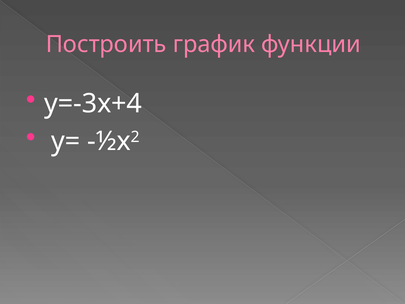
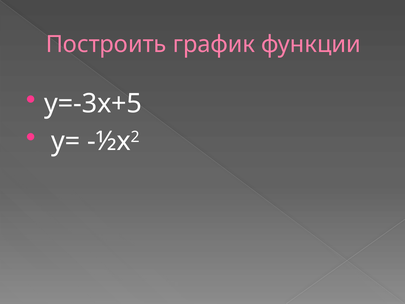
у=-3х+4: у=-3х+4 -> у=-3х+5 (93, 103)
